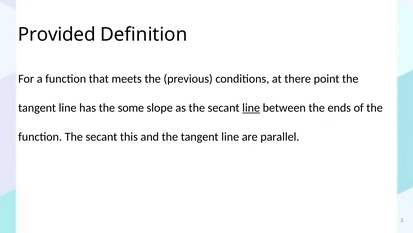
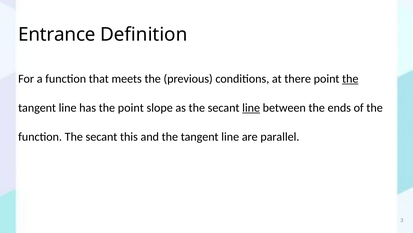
Provided: Provided -> Entrance (57, 34)
the underline: none -> present (350, 79)
the some: some -> point (131, 108)
